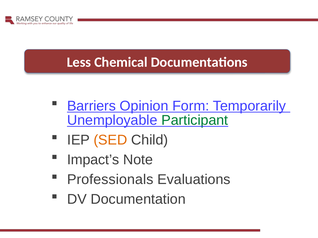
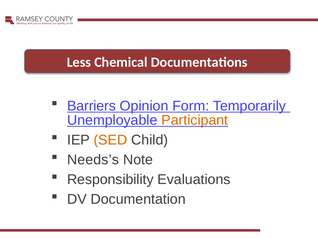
Participant colour: green -> orange (195, 120)
Impact’s: Impact’s -> Needs’s (93, 160)
Professionals: Professionals -> Responsibility (110, 180)
